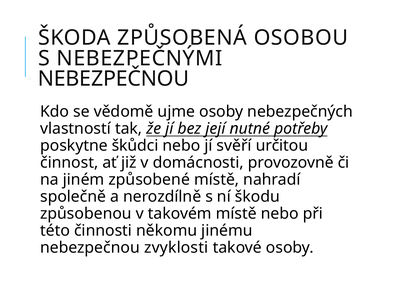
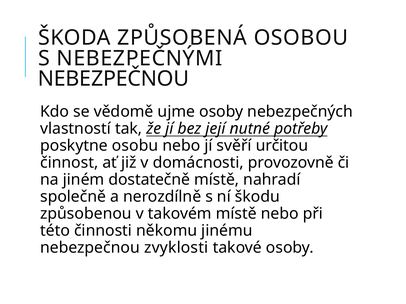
škůdci: škůdci -> osobu (135, 146)
způsobené: způsobené -> dostatečně (149, 180)
